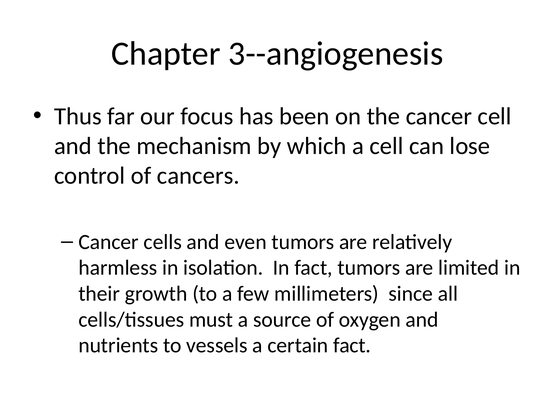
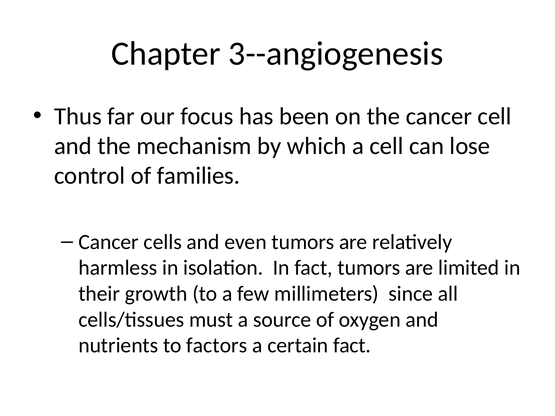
cancers: cancers -> families (198, 176)
vessels: vessels -> factors (217, 346)
